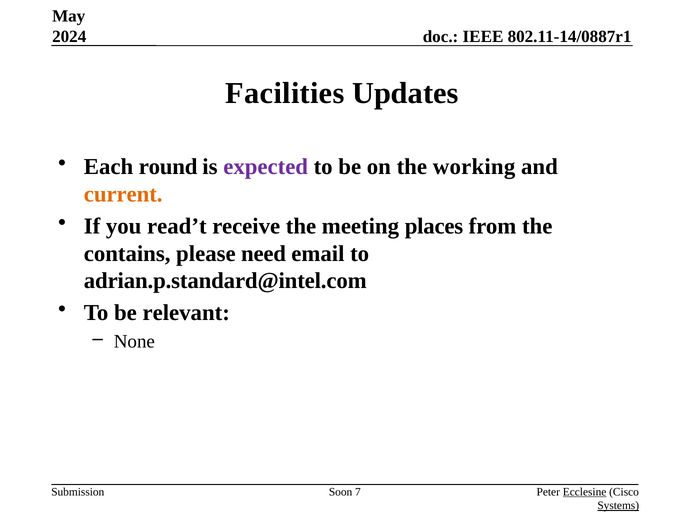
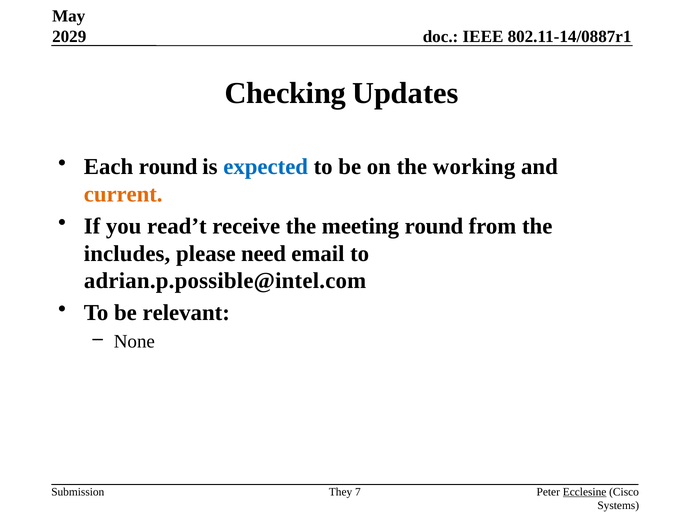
2024: 2024 -> 2029 (69, 37)
Facilities: Facilities -> Checking (285, 93)
expected colour: purple -> blue (266, 167)
meeting places: places -> round (434, 226)
contains: contains -> includes (127, 254)
adrian.p.standard@intel.com: adrian.p.standard@intel.com -> adrian.p.possible@intel.com (225, 281)
Soon: Soon -> They (341, 492)
Systems underline: present -> none (618, 506)
